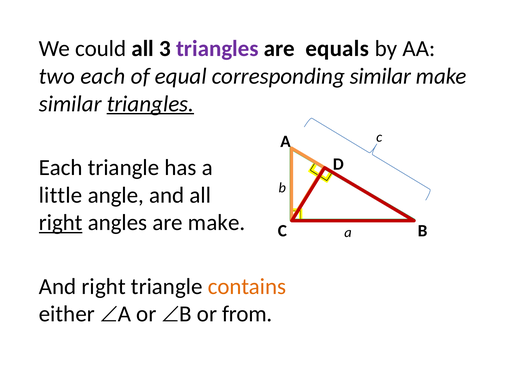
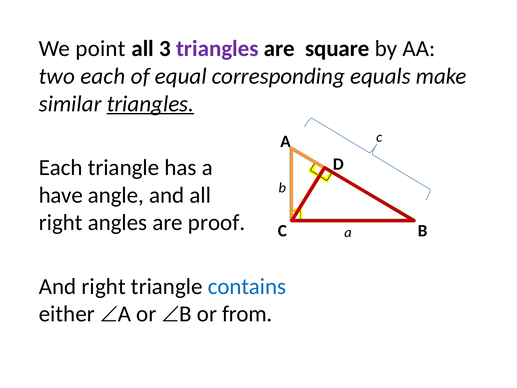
could: could -> point (100, 49)
equals: equals -> square (337, 49)
corresponding similar: similar -> equals (380, 76)
little: little -> have (61, 195)
right underline: present -> none (61, 223)
are make: make -> proof (217, 223)
contains colour: orange -> blue (247, 286)
